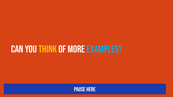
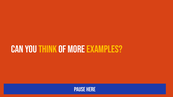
examples colour: light blue -> yellow (104, 49)
